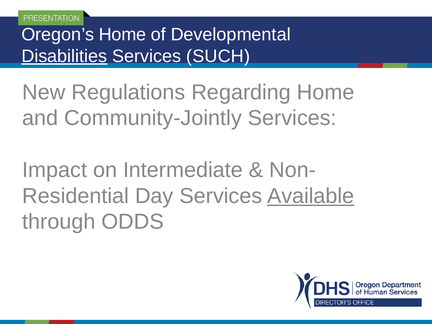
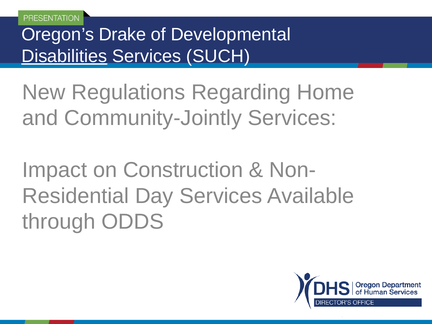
Oregon’s Home: Home -> Drake (122, 35)
Intermediate: Intermediate -> Construction (183, 170)
Available underline: present -> none (311, 196)
